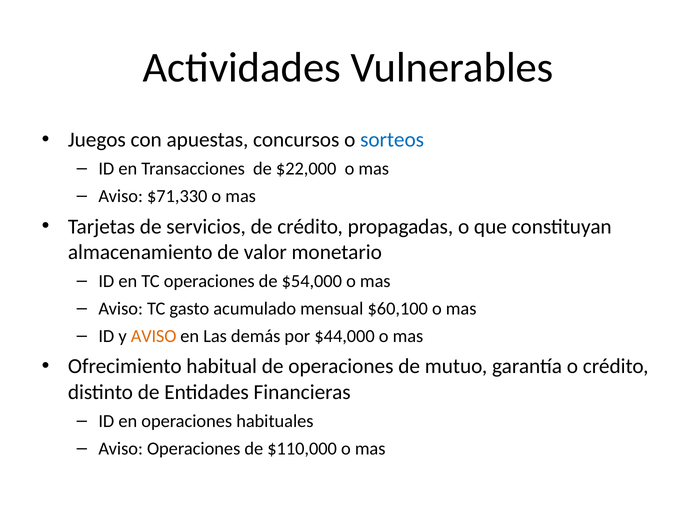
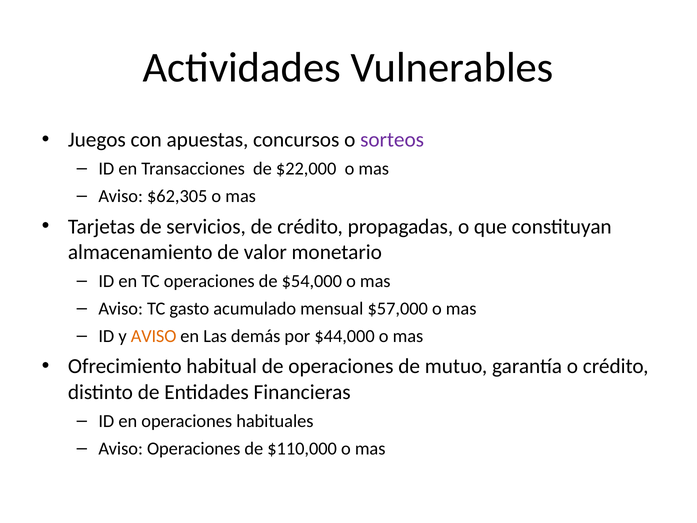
sorteos colour: blue -> purple (392, 140)
$71,330: $71,330 -> $62,305 (177, 196)
$60,100: $60,100 -> $57,000 (398, 309)
